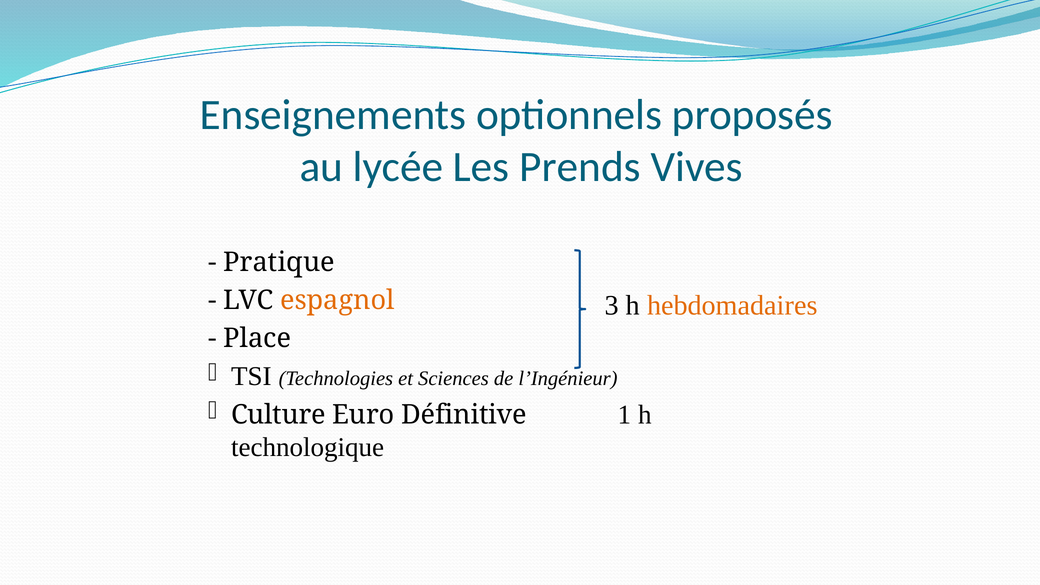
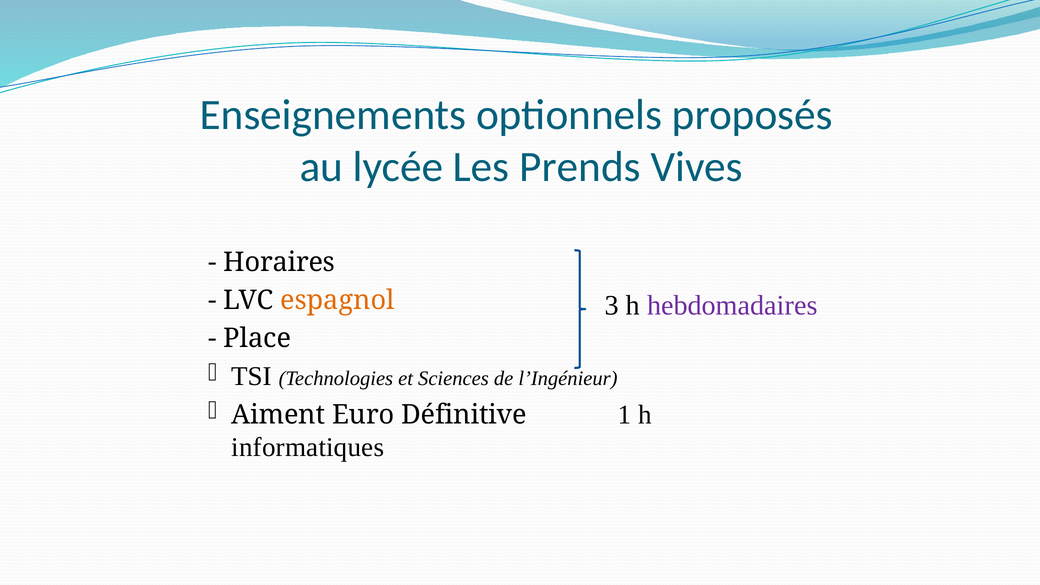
Pratique: Pratique -> Horaires (279, 262)
hebdomadaires colour: orange -> purple (732, 306)
Culture: Culture -> Aiment (278, 415)
technologique: technologique -> informatiques (308, 447)
